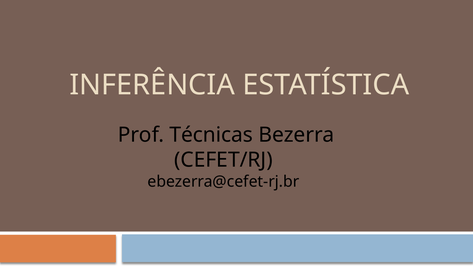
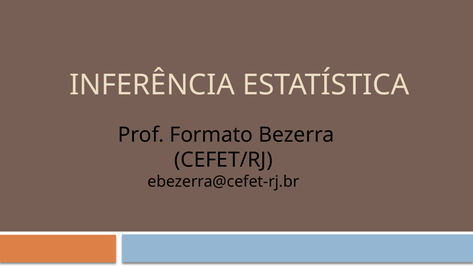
Técnicas: Técnicas -> Formato (211, 135)
